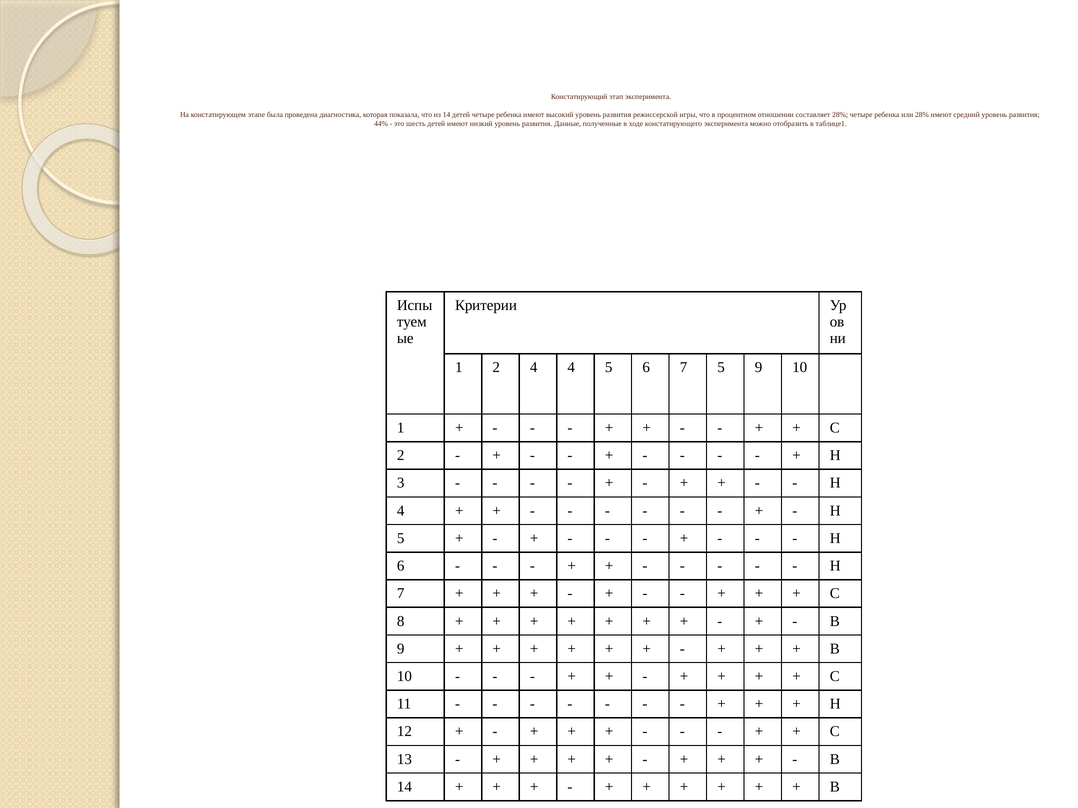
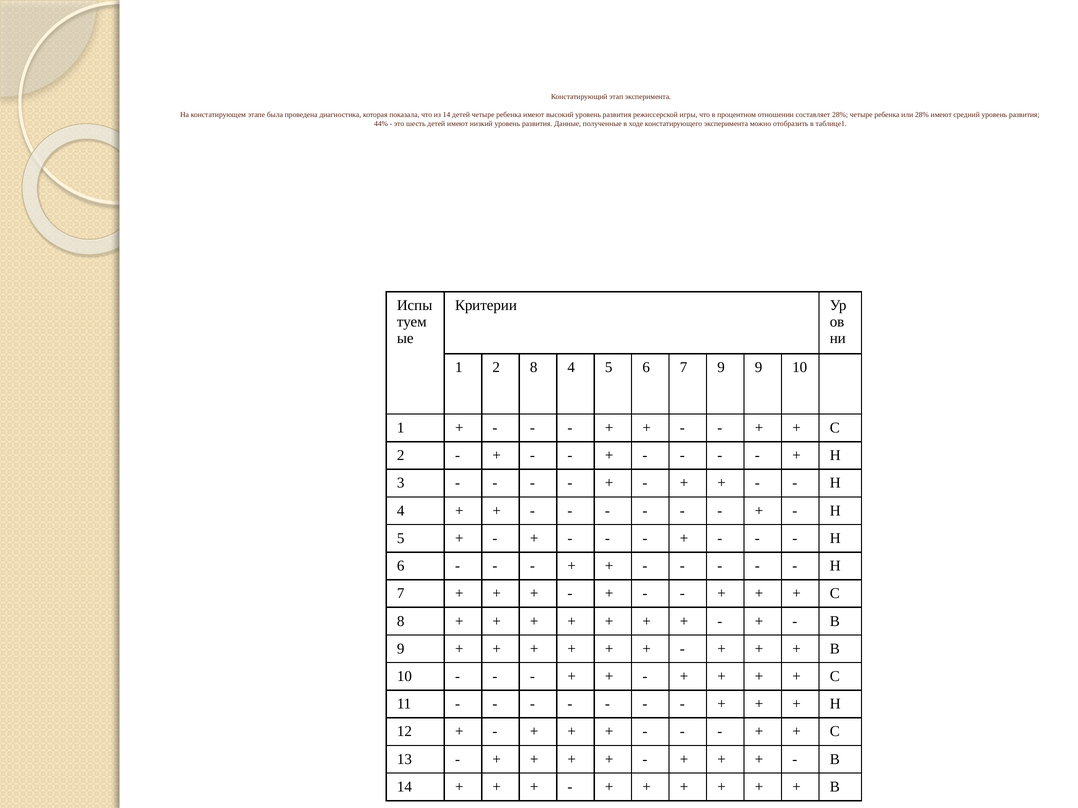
2 4: 4 -> 8 (534, 368)
7 5: 5 -> 9 (721, 368)
